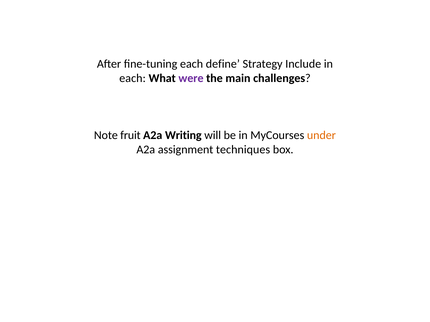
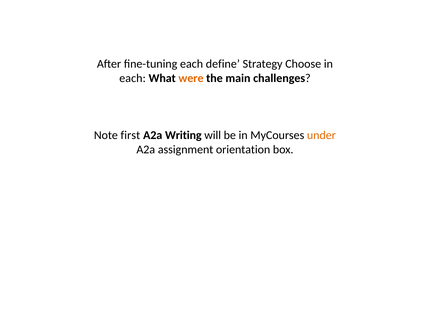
Include: Include -> Choose (303, 64)
were colour: purple -> orange (191, 78)
fruit: fruit -> first (130, 136)
techniques: techniques -> orientation (243, 150)
